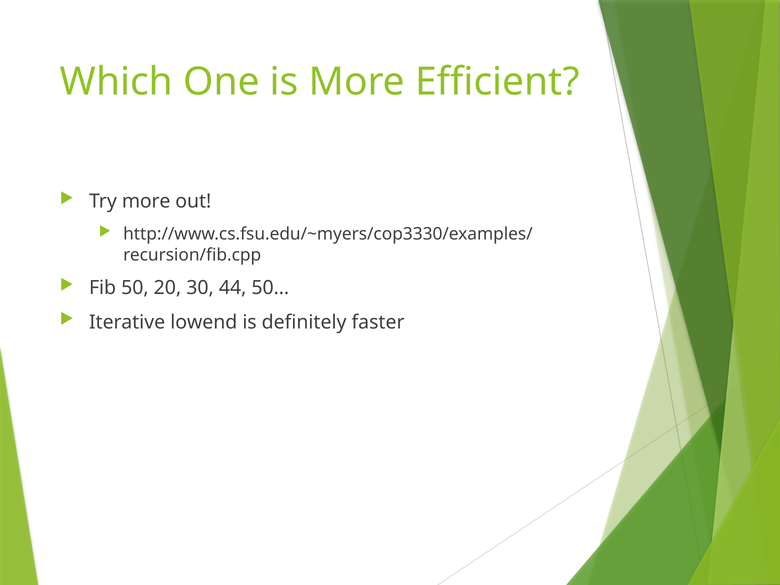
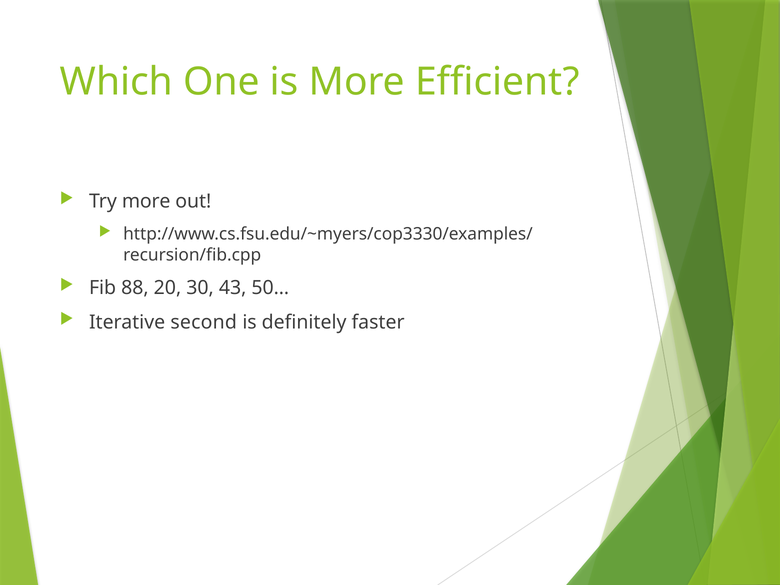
50: 50 -> 88 (135, 288)
44: 44 -> 43 (233, 288)
lowend: lowend -> second (204, 322)
